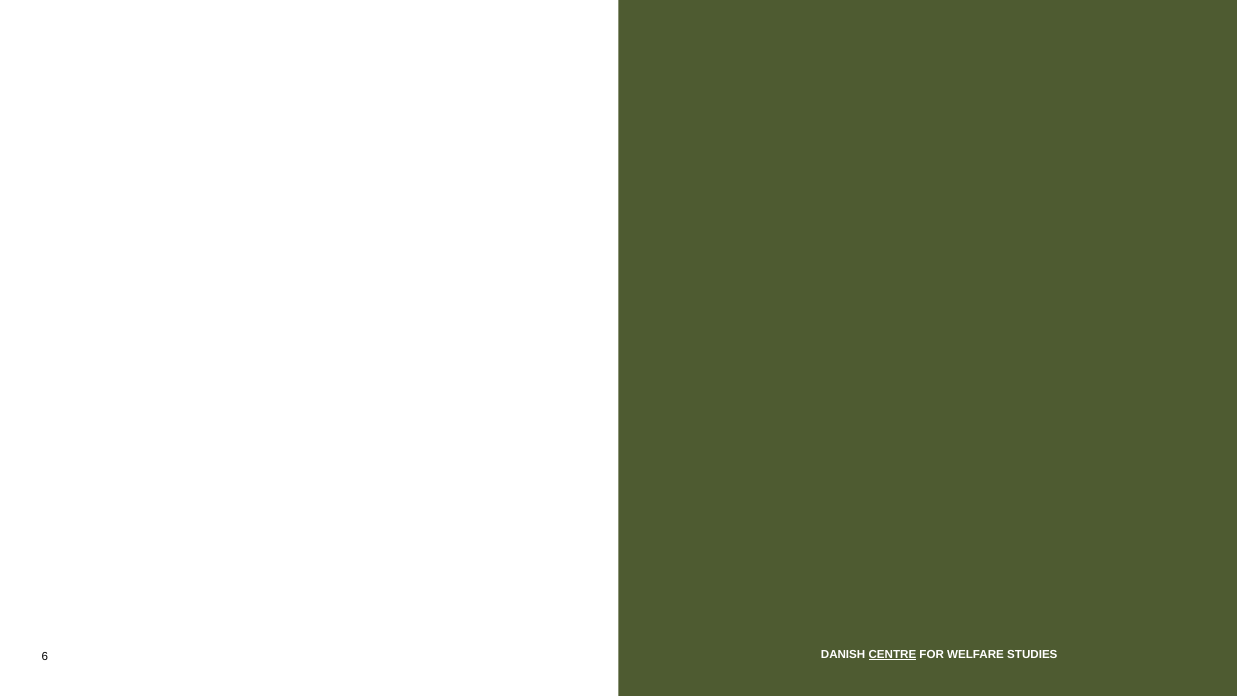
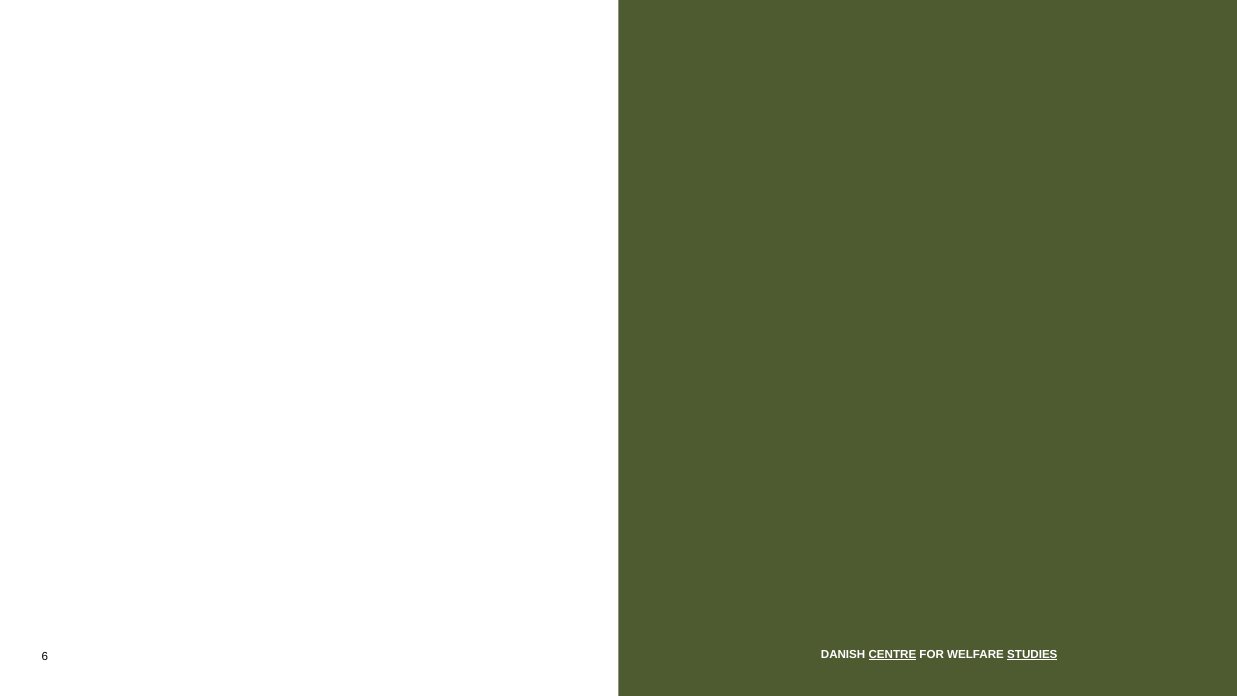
STUDIES underline: none -> present (1032, 654)
